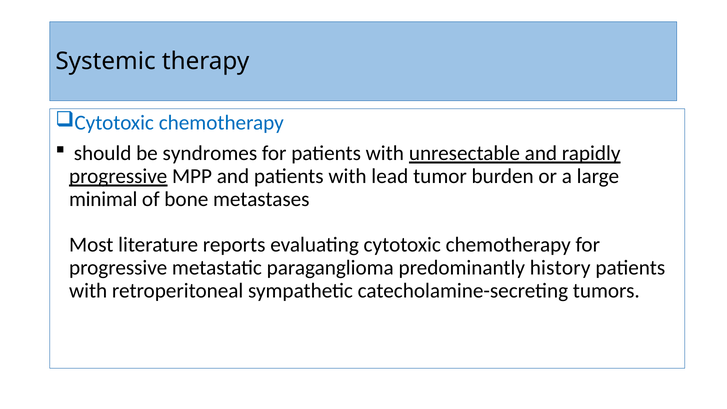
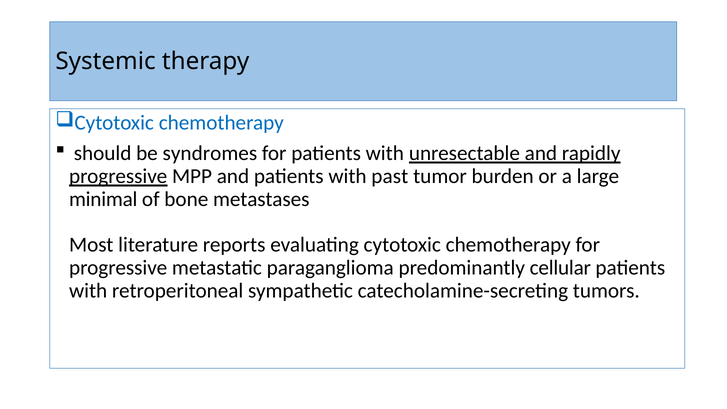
lead: lead -> past (390, 176)
history: history -> cellular (560, 268)
